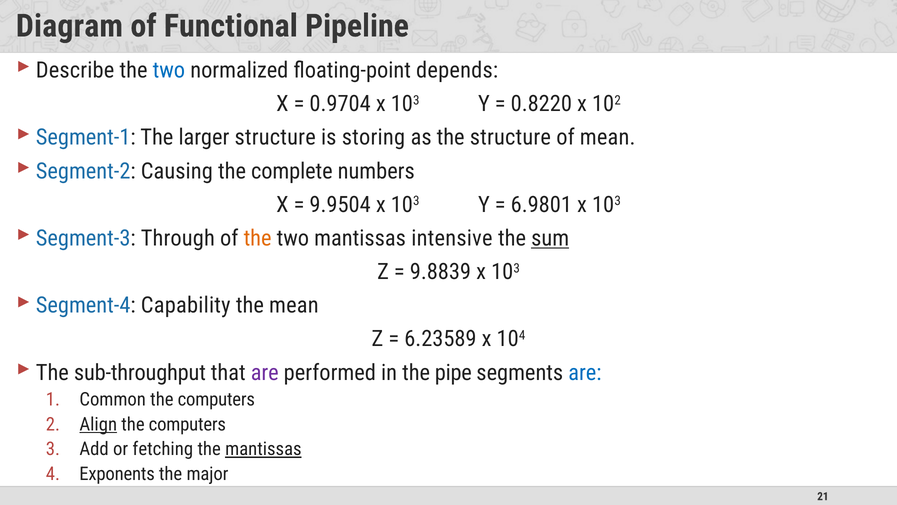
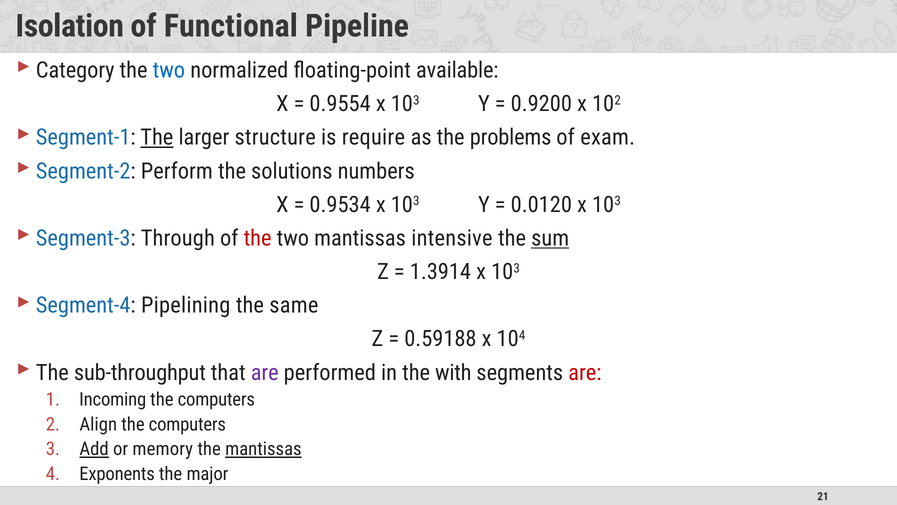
Diagram: Diagram -> Isolation (70, 26)
Describe: Describe -> Category (75, 70)
depends: depends -> available (457, 70)
0.9704: 0.9704 -> 0.9554 (340, 104)
0.8220: 0.8220 -> 0.9200 (541, 104)
The underline: none -> present (157, 137)
storing: storing -> require (373, 137)
the structure: structure -> problems (511, 137)
of mean: mean -> exam (608, 137)
Causing: Causing -> Perform (177, 171)
complete: complete -> solutions (292, 171)
9.9504: 9.9504 -> 0.9534 (340, 205)
6.9801: 6.9801 -> 0.0120 (541, 205)
the colour: orange -> red (258, 238)
9.8839: 9.8839 -> 1.3914 (440, 272)
Capability: Capability -> Pipelining (186, 305)
the mean: mean -> same (294, 305)
6.23589: 6.23589 -> 0.59188 (440, 339)
pipe: pipe -> with (453, 372)
are colour: blue -> red (585, 372)
Common: Common -> Incoming (113, 399)
Align underline: present -> none (98, 424)
Add underline: none -> present (94, 449)
fetching: fetching -> memory (163, 449)
